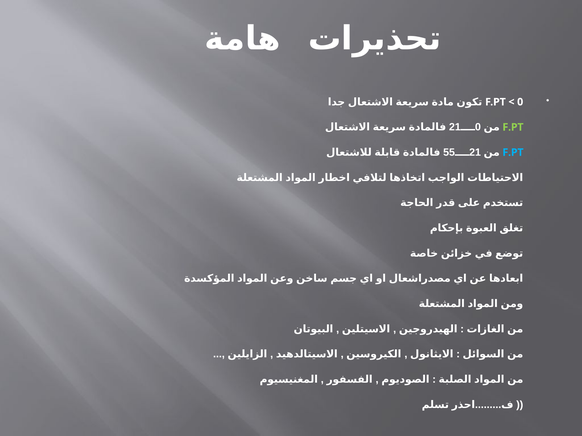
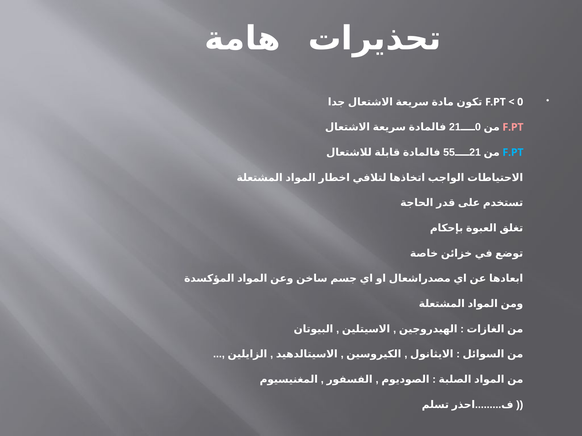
F.PT colour: light green -> pink (513, 127)
